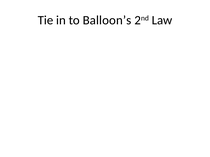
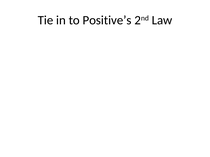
Balloon’s: Balloon’s -> Positive’s (107, 20)
